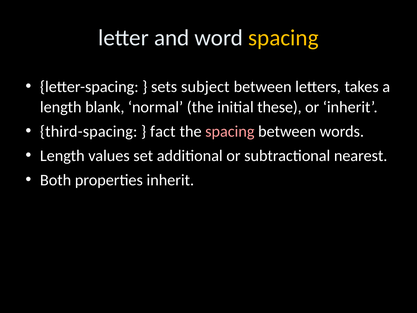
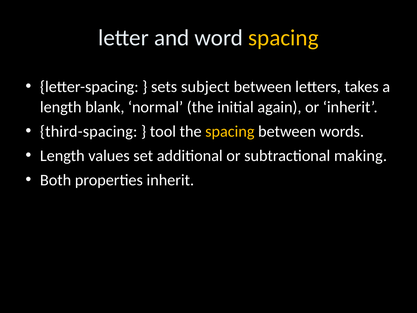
these: these -> again (279, 107)
fact: fact -> tool (163, 131)
spacing colour: pink -> yellow (230, 131)
nearest: nearest -> making (361, 156)
